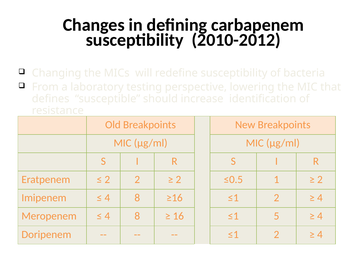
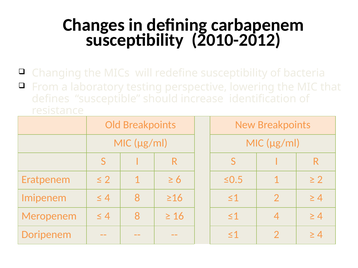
2 2: 2 -> 1 (137, 180)
2: 2 -> 6 (178, 180)
≤1 5: 5 -> 4 (276, 217)
